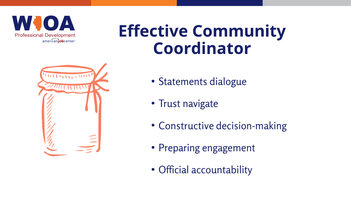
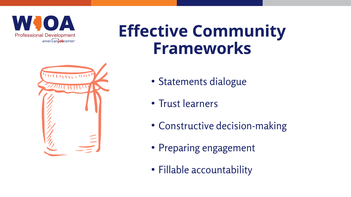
Coordinator: Coordinator -> Frameworks (202, 49)
navigate: navigate -> learners (200, 104)
Official: Official -> Fillable (174, 170)
